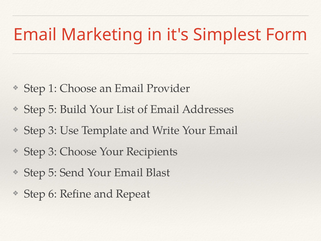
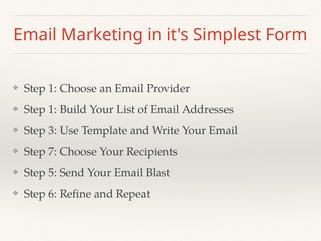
5: 5 -> 1 (53, 109)
3: 3 -> 7 (53, 151)
